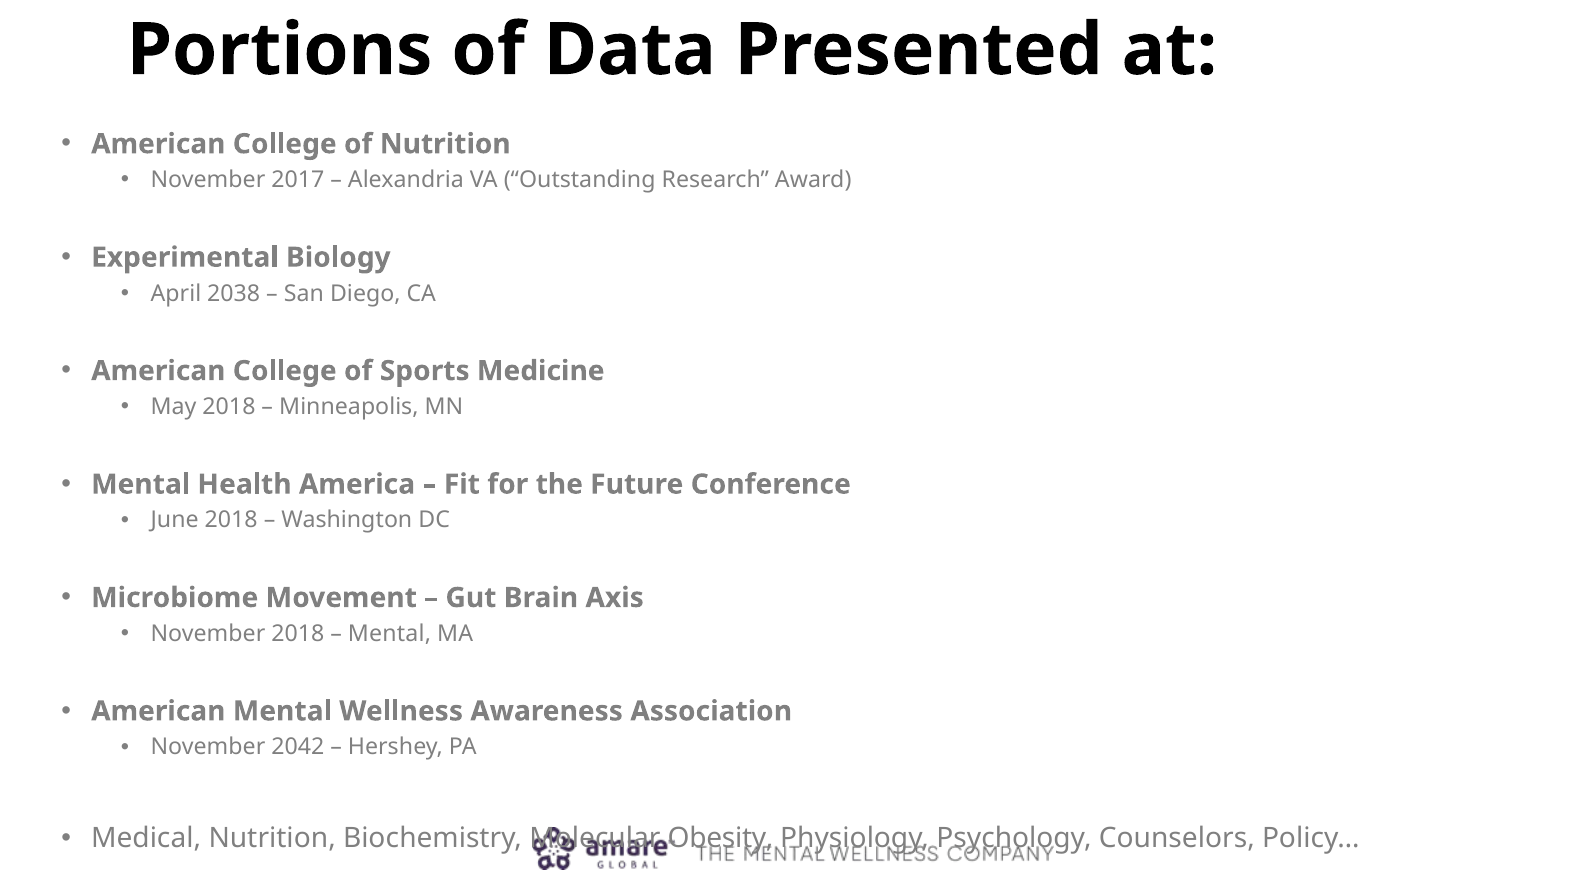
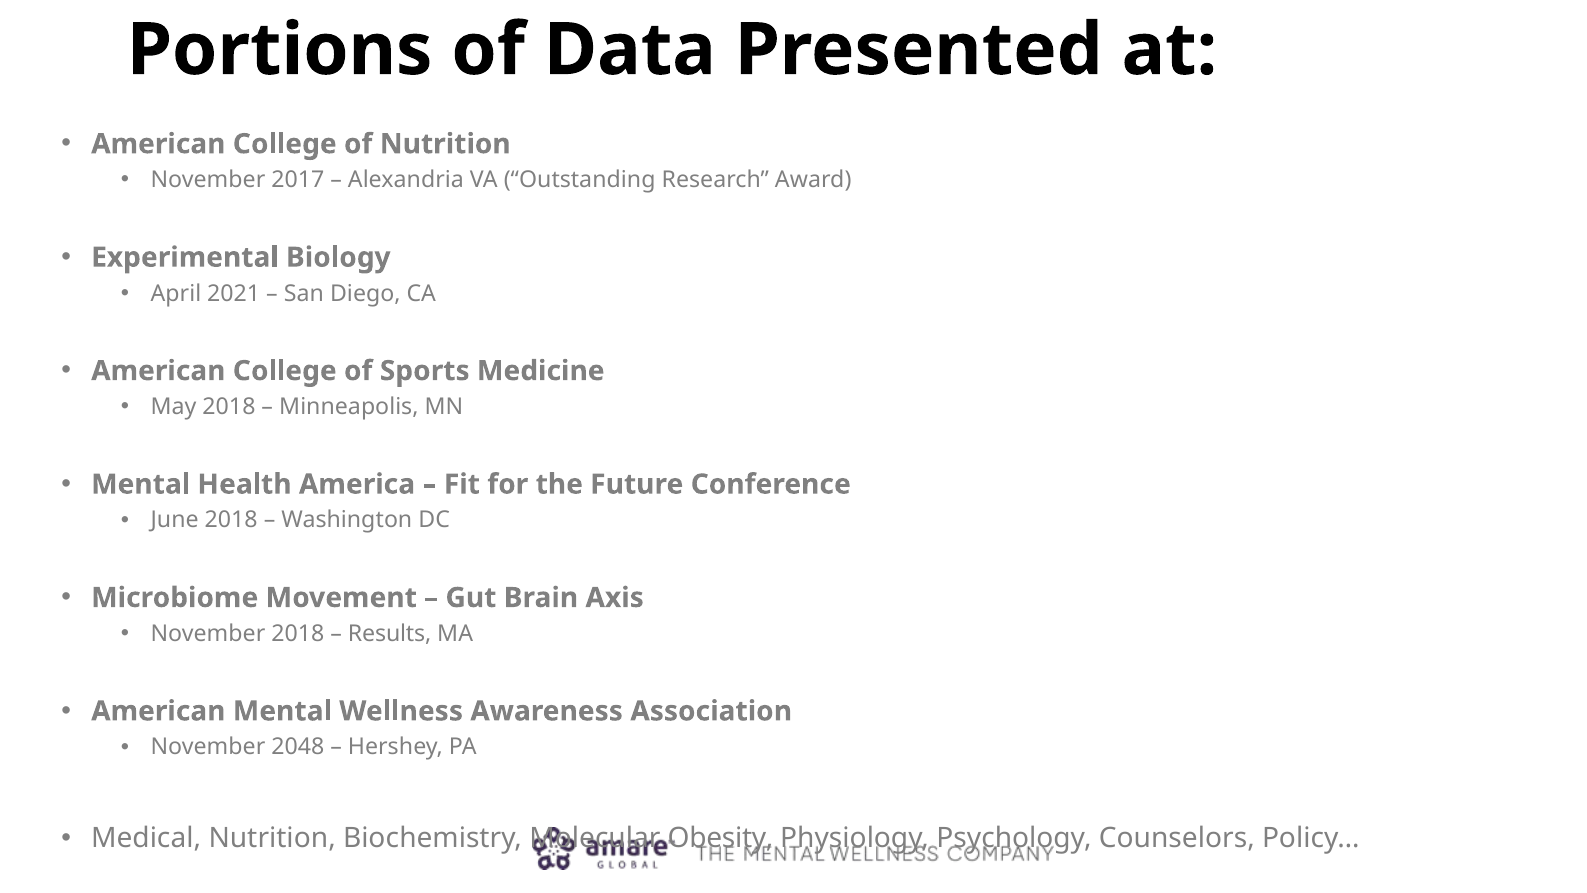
2038: 2038 -> 2021 (234, 293)
Mental: Mental -> Results (390, 634)
2042: 2042 -> 2048 (298, 747)
